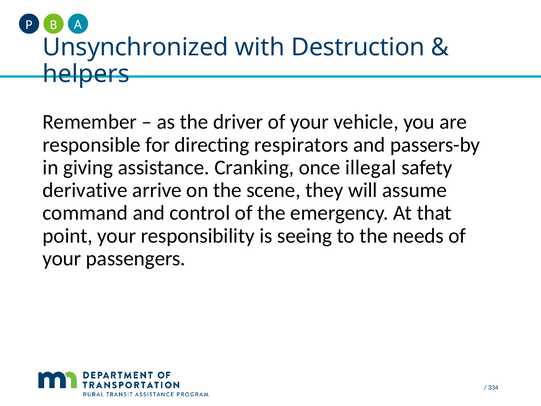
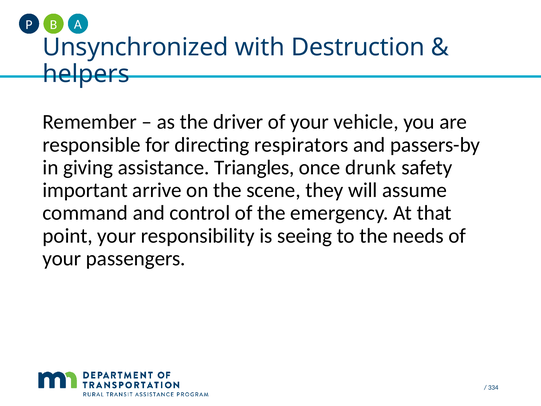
Cranking: Cranking -> Triangles (254, 167)
illegal: illegal -> drunk (371, 167)
derivative: derivative -> important (85, 190)
